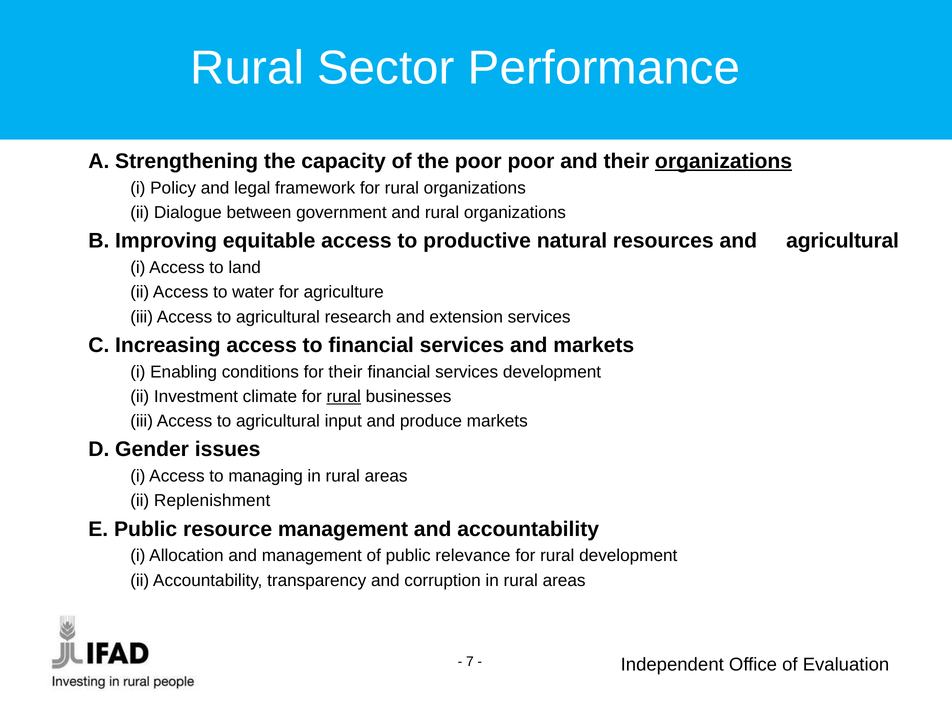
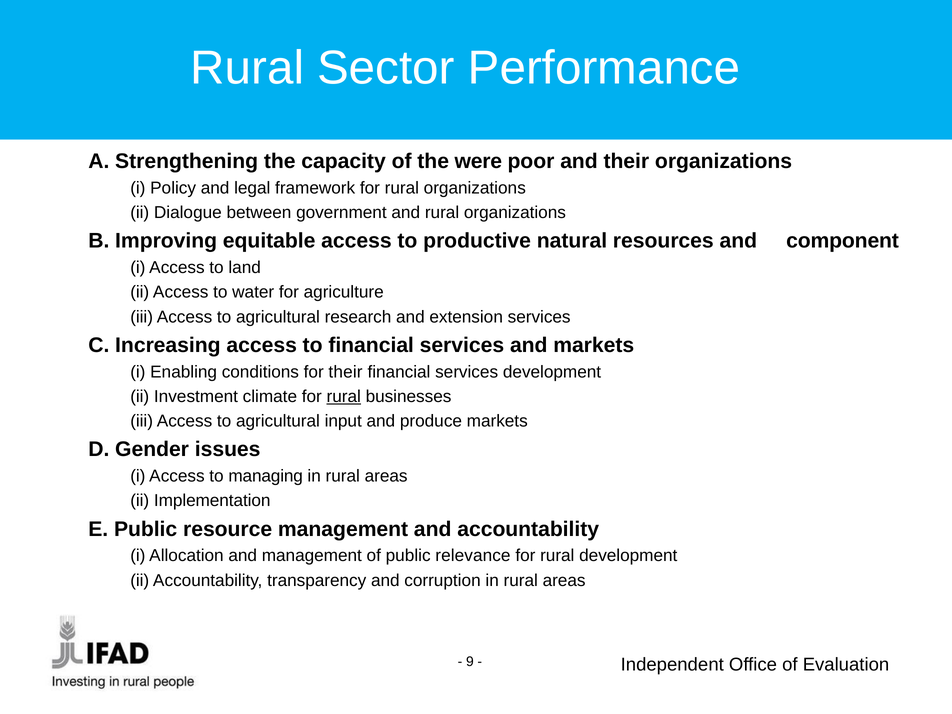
the poor: poor -> were (478, 161)
organizations underline: present -> none (724, 161)
and agricultural: agricultural -> component (843, 241)
Replenishment: Replenishment -> Implementation (212, 501)
7: 7 -> 9 (470, 662)
